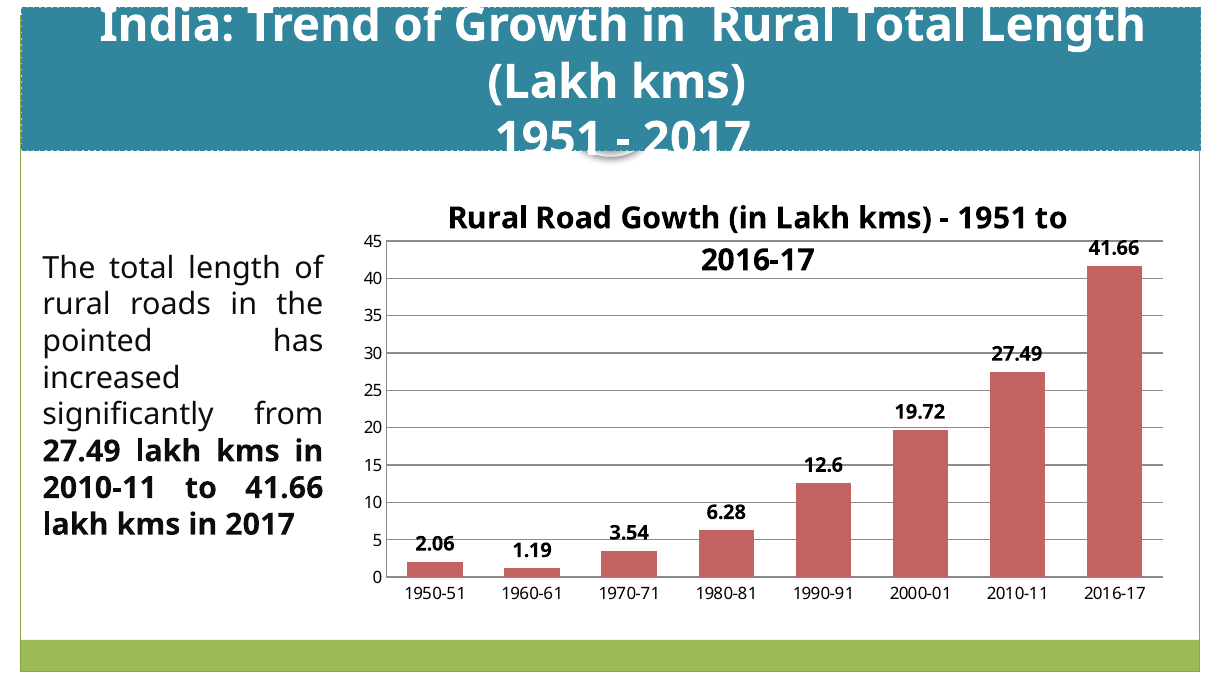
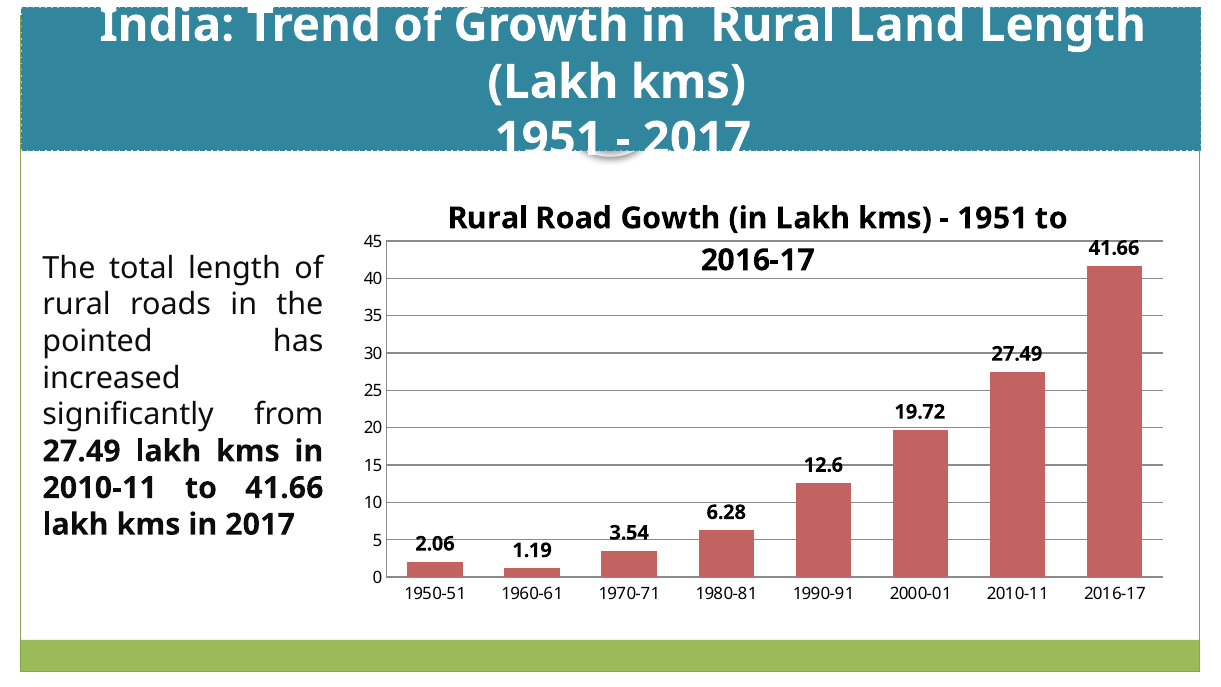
Rural Total: Total -> Land (907, 25)
